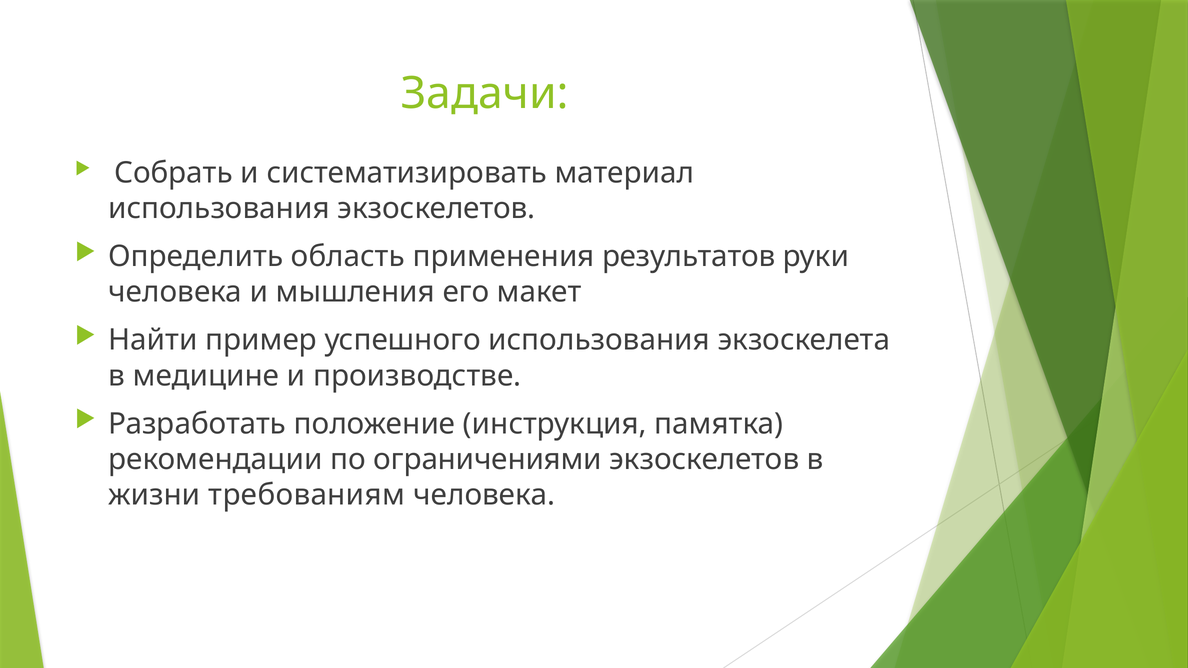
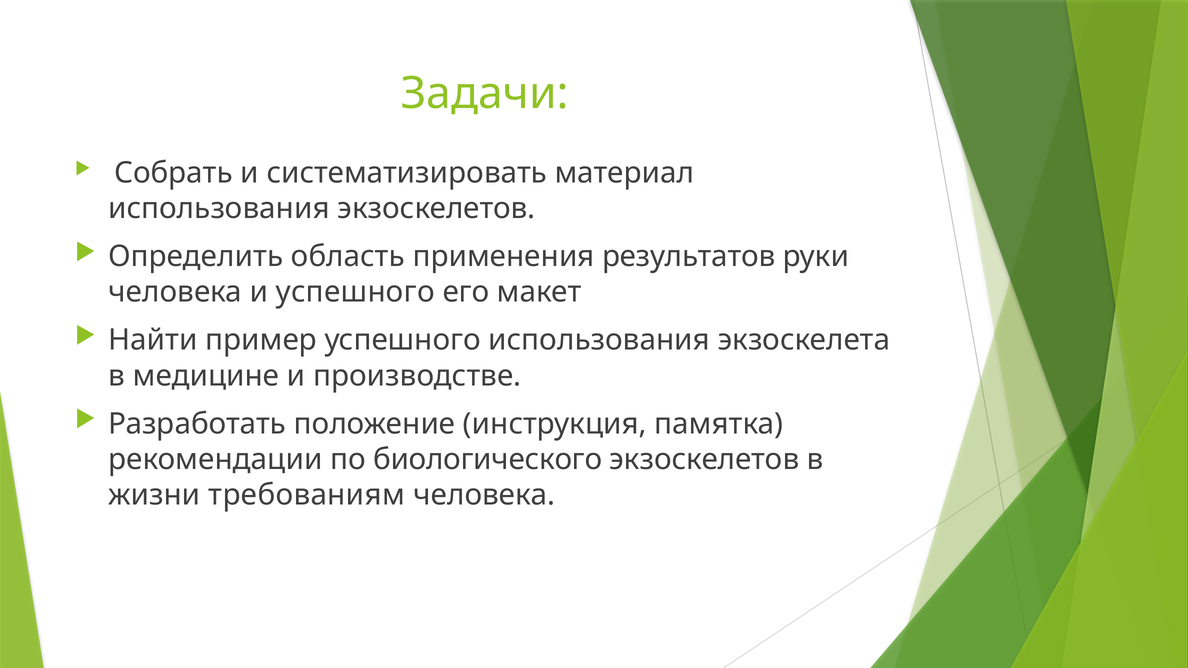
и мышления: мышления -> успешного (355, 292)
ограничениями: ограничениями -> биологического (488, 460)
